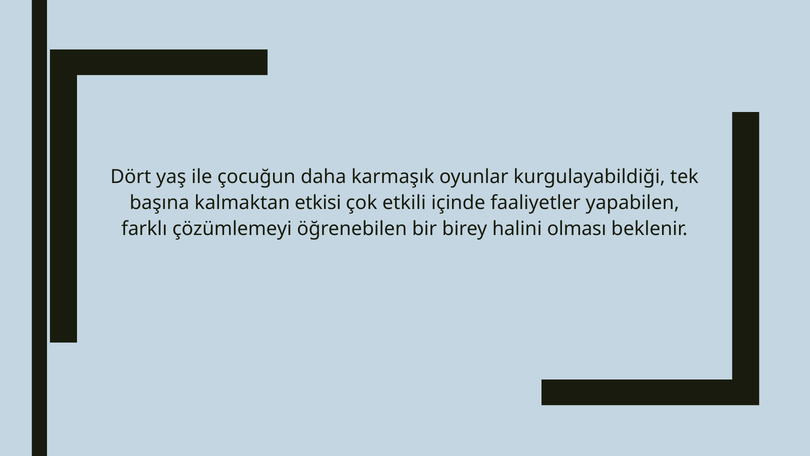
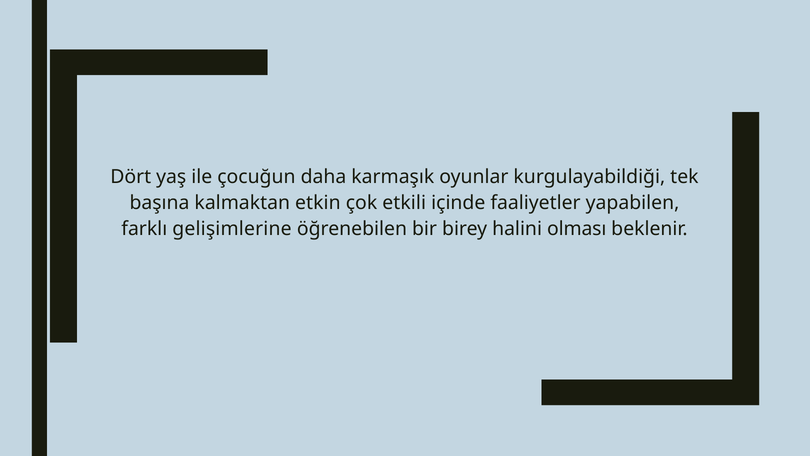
etkisi: etkisi -> etkin (318, 203)
çözümlemeyi: çözümlemeyi -> gelişimlerine (232, 229)
